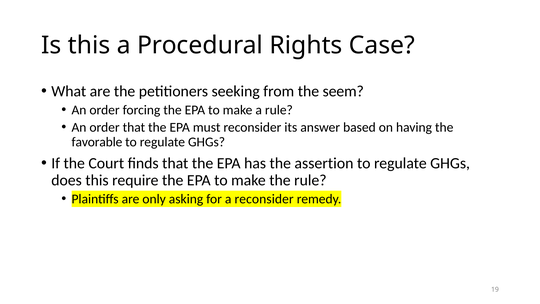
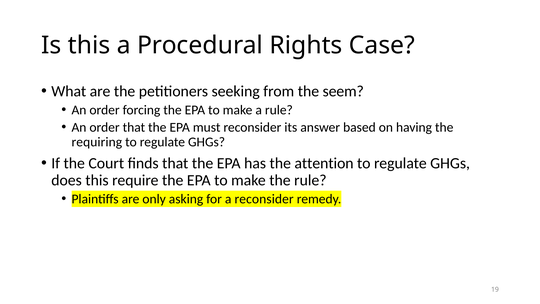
favorable: favorable -> requiring (97, 142)
assertion: assertion -> attention (324, 163)
